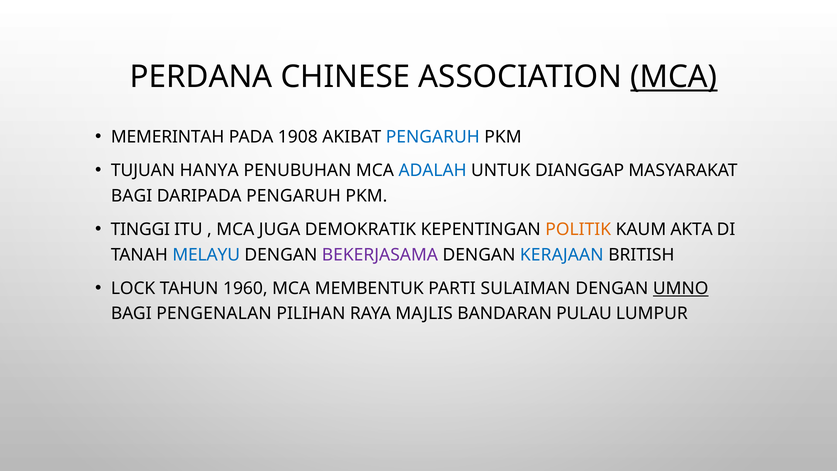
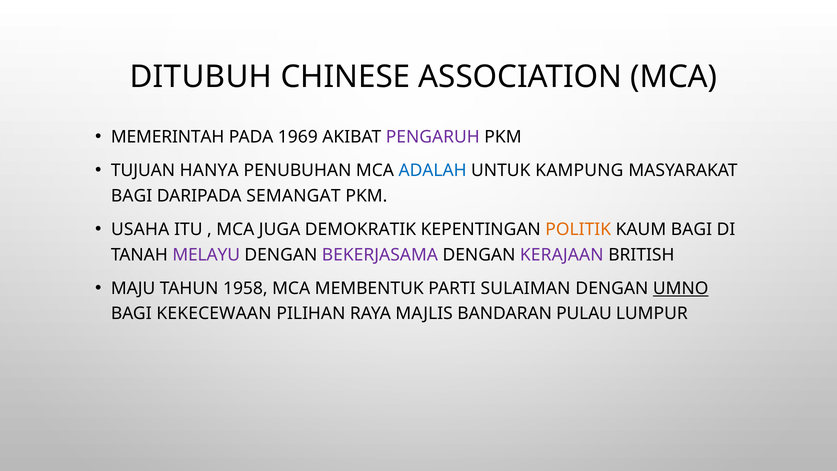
PERDANA: PERDANA -> DITUBUH (201, 77)
MCA underline: present -> none (674, 77)
1908: 1908 -> 1969 (298, 137)
PENGARUH colour: blue -> purple (433, 137)
DIANGGAP: DIANGGAP -> KAMPUNG (579, 171)
DARIPADA PENGARUH: PENGARUH -> SEMANGAT (293, 196)
TINGGI: TINGGI -> USAHA (140, 230)
KAUM AKTA: AKTA -> BAGI (691, 230)
MELAYU colour: blue -> purple (206, 255)
KERAJAAN colour: blue -> purple (562, 255)
LOCK: LOCK -> MAJU (133, 288)
1960: 1960 -> 1958 (245, 288)
PENGENALAN: PENGENALAN -> KEKECEWAAN (214, 314)
